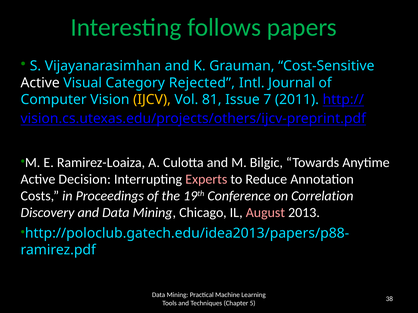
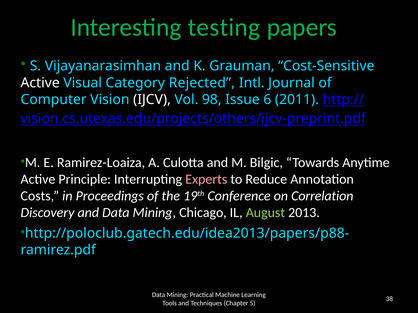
follows: follows -> testing (224, 28)
IJCV colour: yellow -> white (152, 100)
81: 81 -> 98 (212, 100)
7: 7 -> 6 (267, 100)
Decision: Decision -> Principle (85, 179)
August colour: pink -> light green (265, 213)
